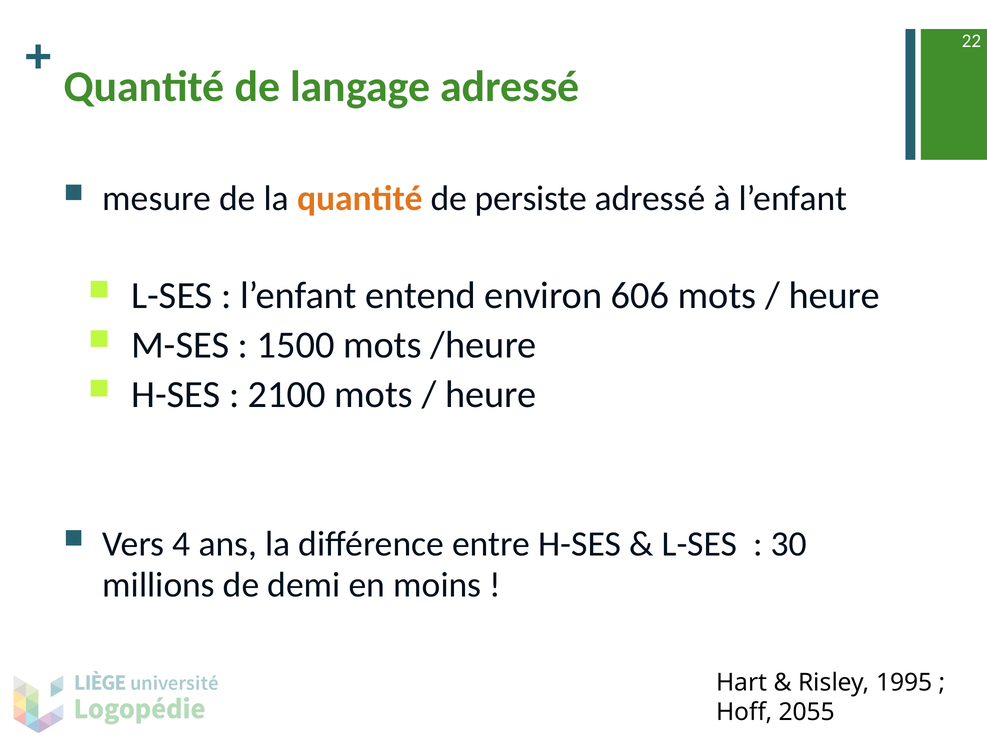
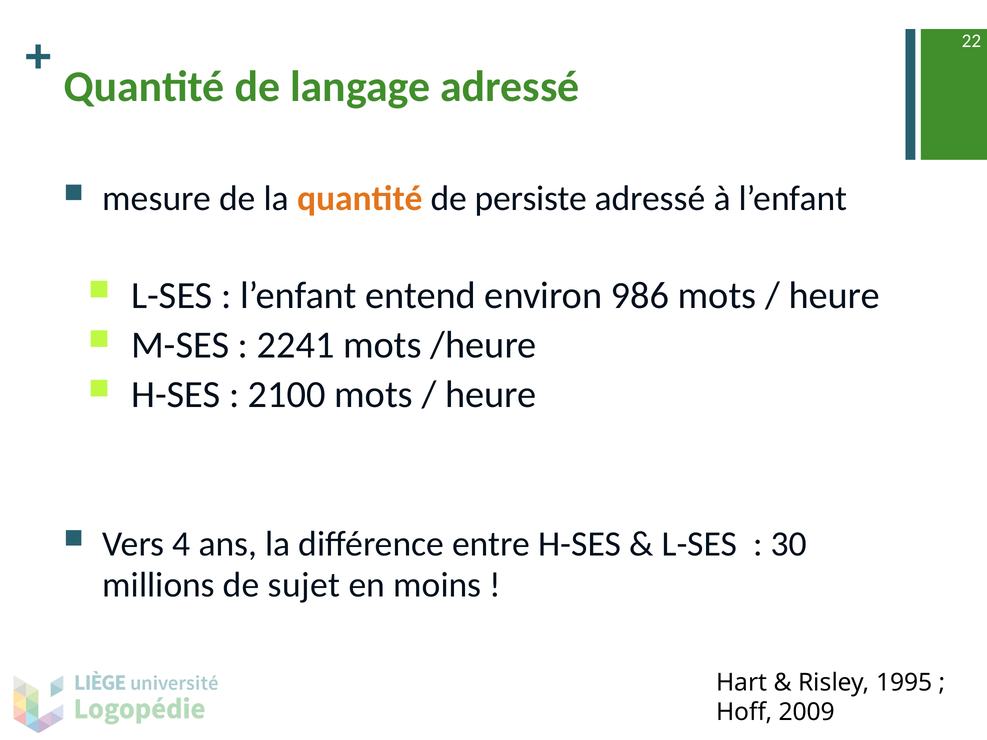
606: 606 -> 986 (640, 296)
1500: 1500 -> 2241 (296, 345)
demi: demi -> sujet (304, 585)
2055: 2055 -> 2009 (807, 712)
